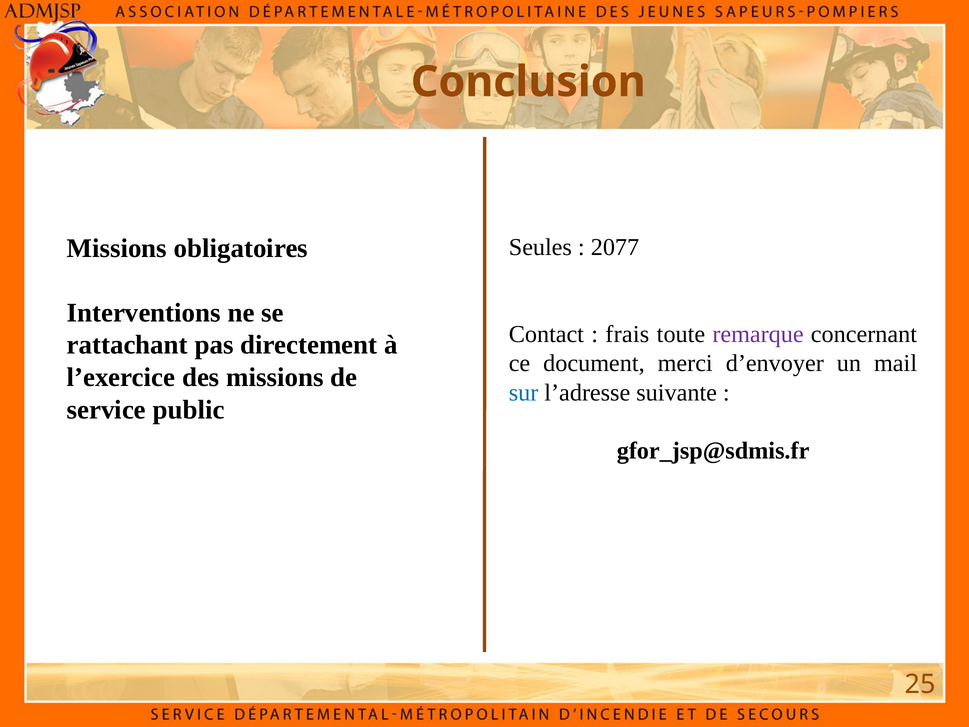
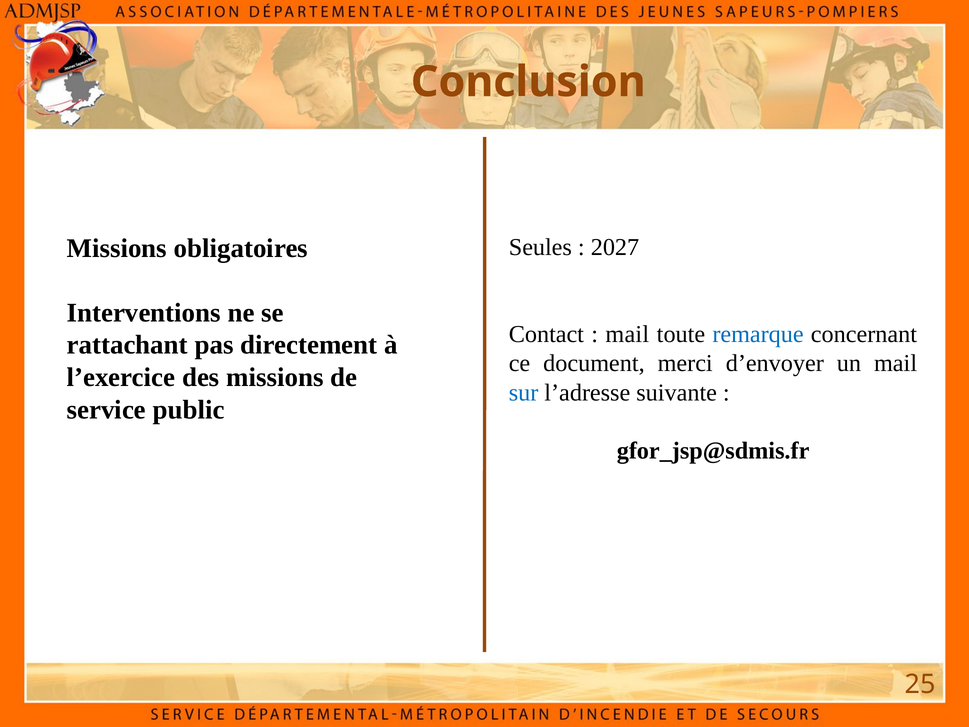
2077: 2077 -> 2027 (615, 247)
frais: frais -> mail (627, 334)
remarque colour: purple -> blue (758, 334)
